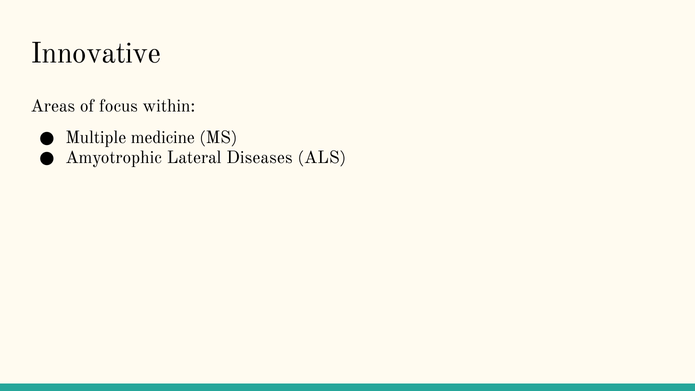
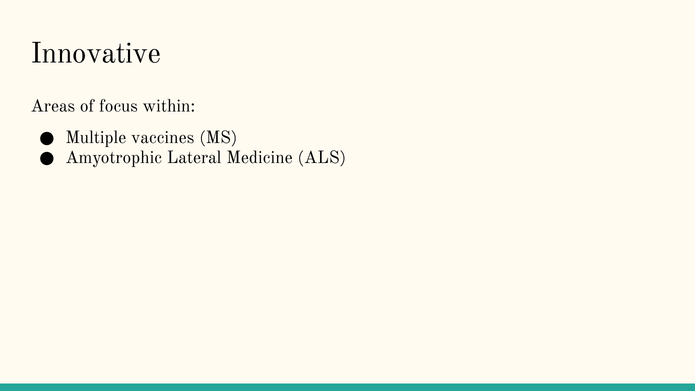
medicine: medicine -> vaccines (163, 138)
Diseases: Diseases -> Medicine (260, 158)
